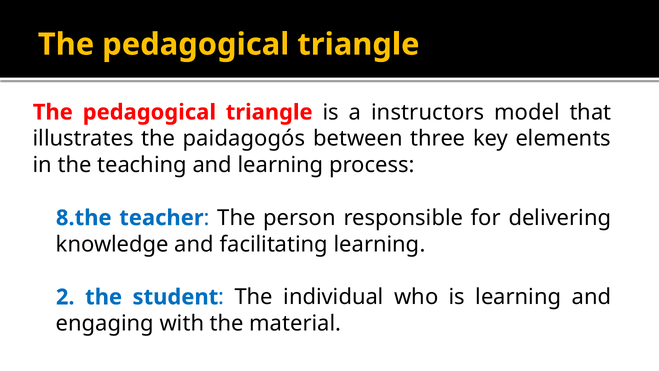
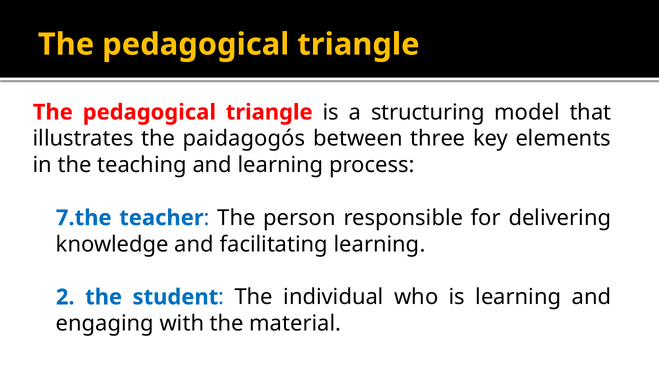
instructors: instructors -> structuring (428, 112)
8.the: 8.the -> 7.the (84, 218)
